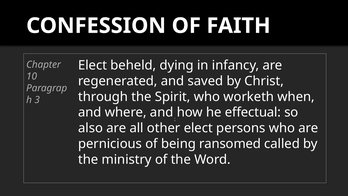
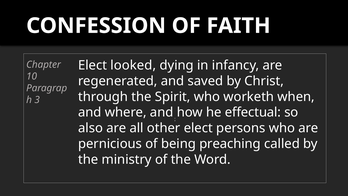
beheld: beheld -> looked (133, 65)
ransomed: ransomed -> preaching (230, 144)
